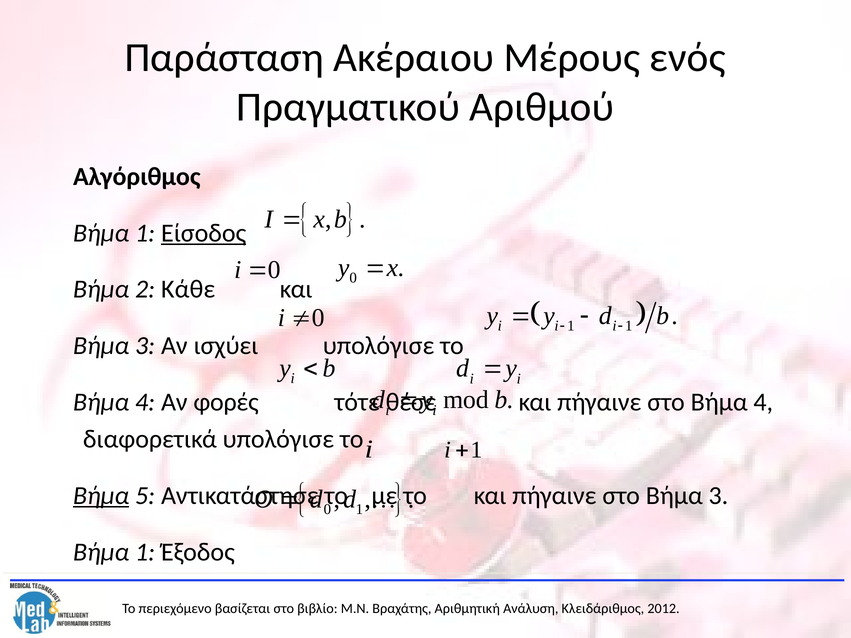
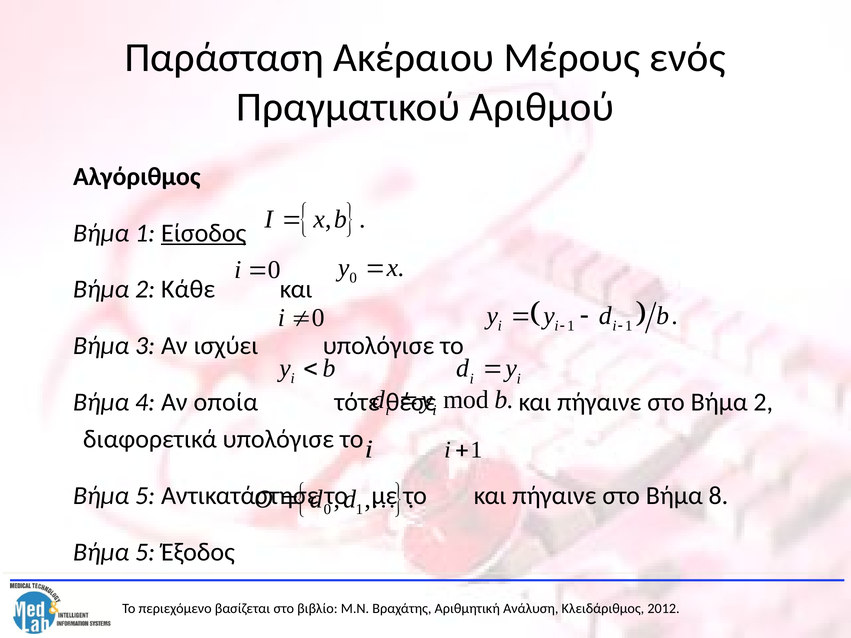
φορές: φορές -> οποία (226, 402)
στο Βήμα 4: 4 -> 2 (763, 402)
Βήμα underline: present -> none (101, 496)
στο Βήμα 3: 3 -> 8 (718, 496)
1: 1 -> 5 (145, 552)
